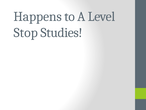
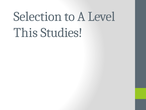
Happens: Happens -> Selection (38, 16)
Stop: Stop -> This (26, 32)
